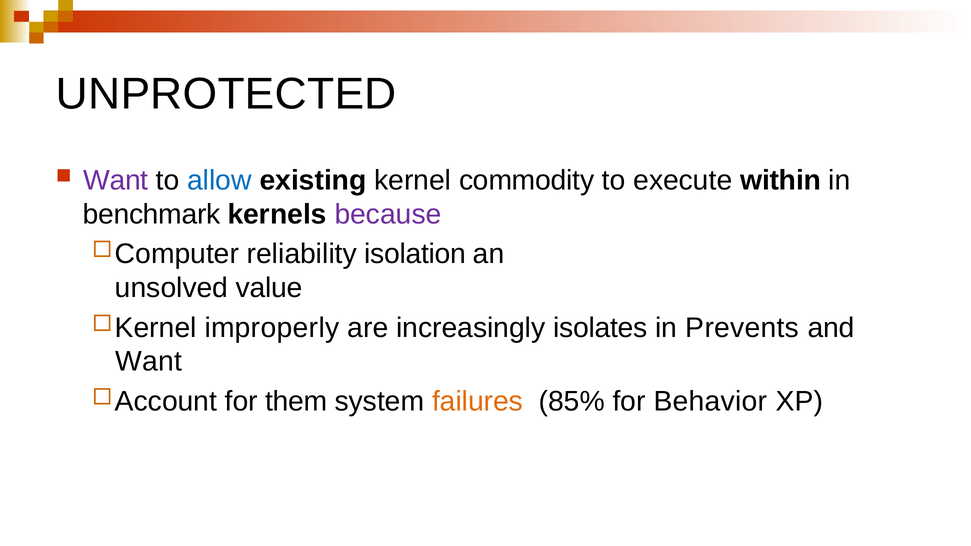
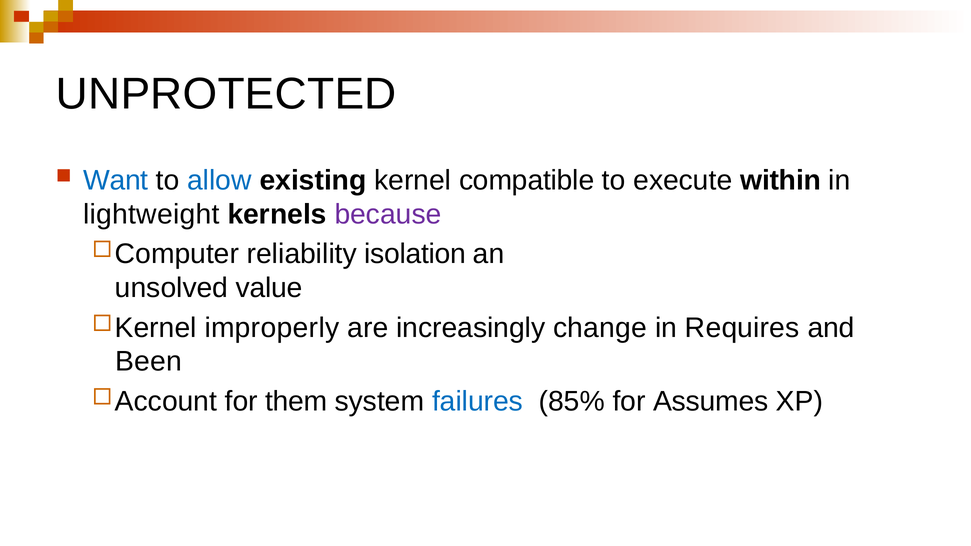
Want colour: purple -> blue (116, 180)
commodity: commodity -> compatible (527, 180)
benchmark: benchmark -> lightweight (151, 214)
isolates: isolates -> change (600, 328)
Prevents: Prevents -> Requires (742, 328)
Want: Want -> Been (149, 362)
failures colour: orange -> blue (478, 401)
Behavior: Behavior -> Assumes (711, 401)
